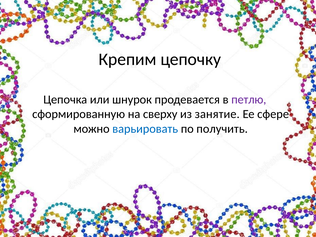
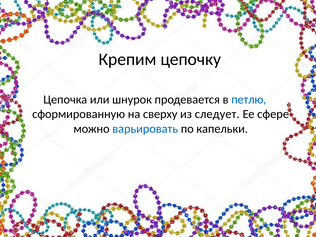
петлю colour: purple -> blue (249, 99)
занятие: занятие -> следует (217, 114)
получить: получить -> капельки (222, 129)
